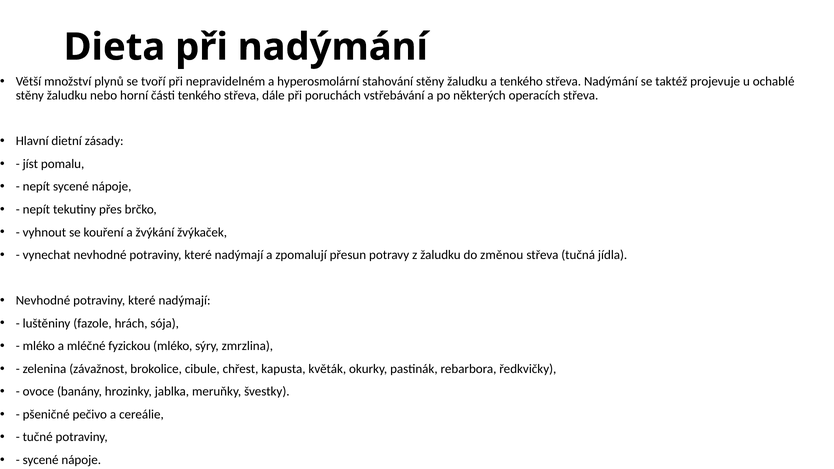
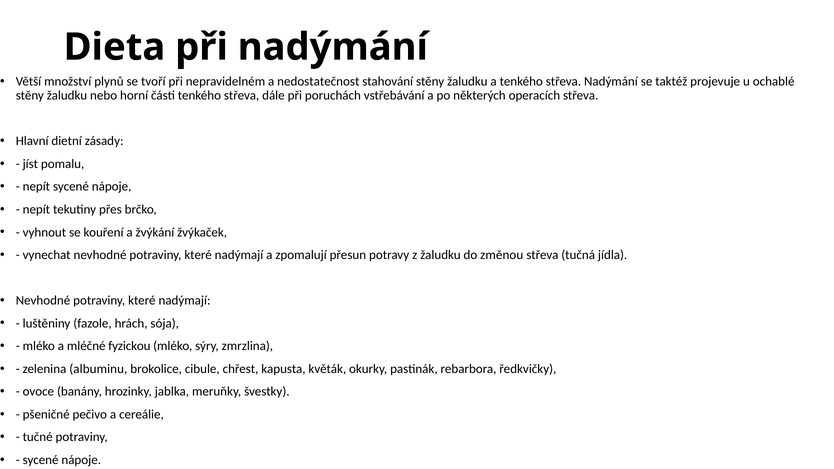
hyperosmolární: hyperosmolární -> nedostatečnost (318, 82)
závažnost: závažnost -> albuminu (98, 369)
